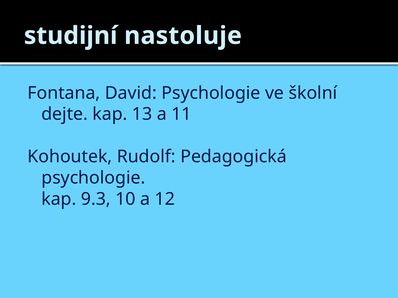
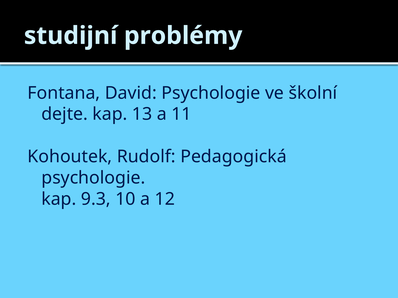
nastoluje: nastoluje -> problémy (183, 36)
